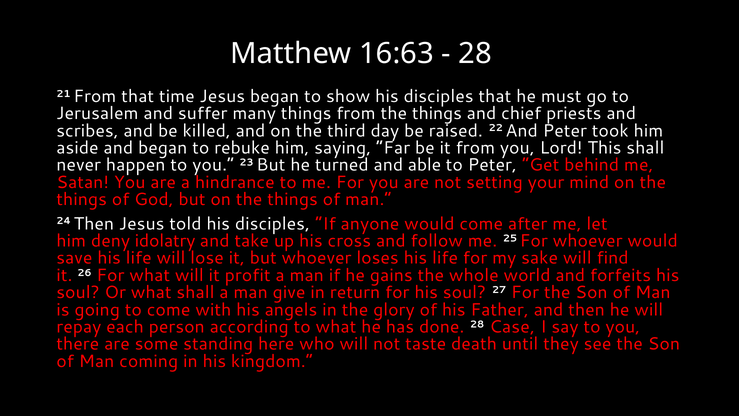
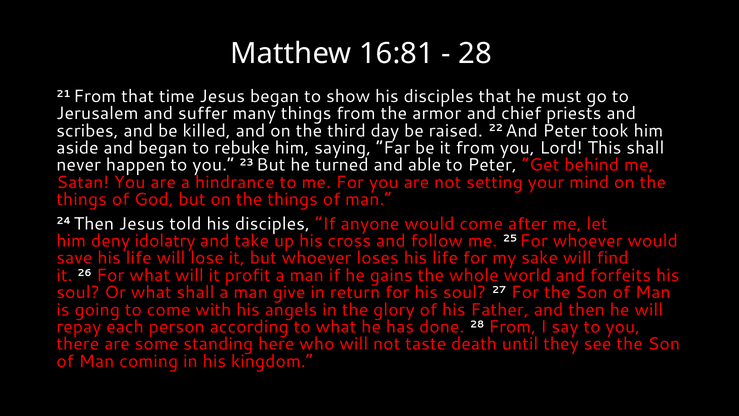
16:63: 16:63 -> 16:81 (396, 54)
from the things: things -> armor (437, 113)
28 Case: Case -> From (512, 327)
